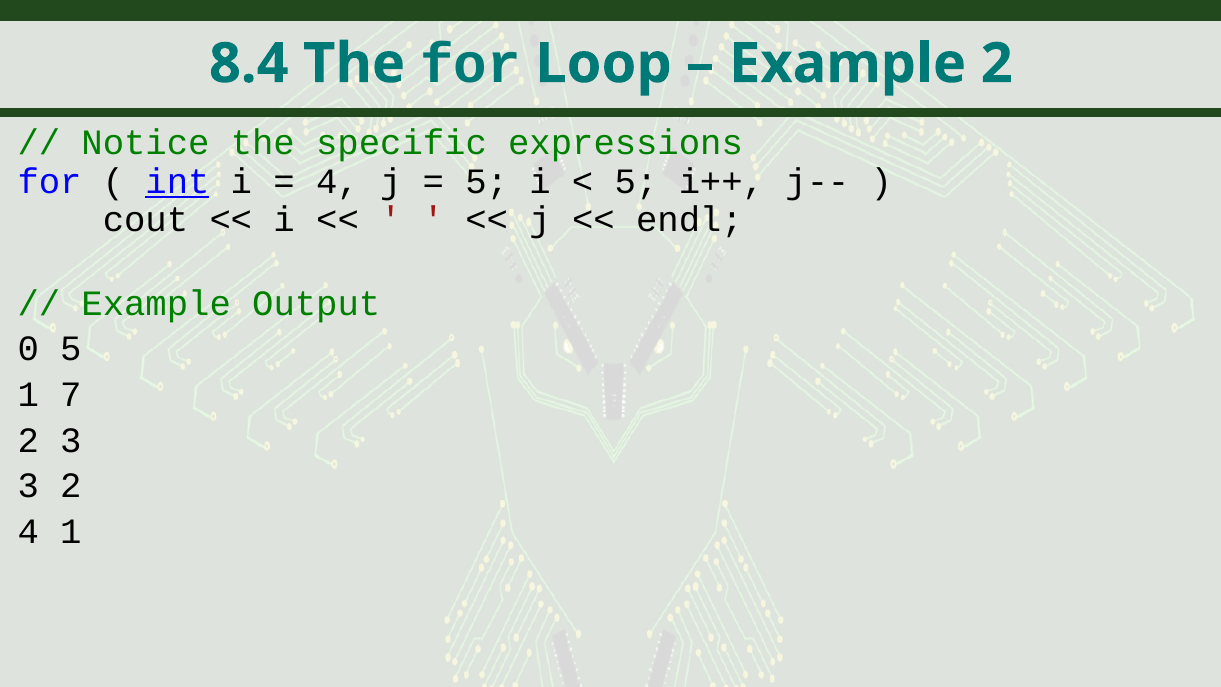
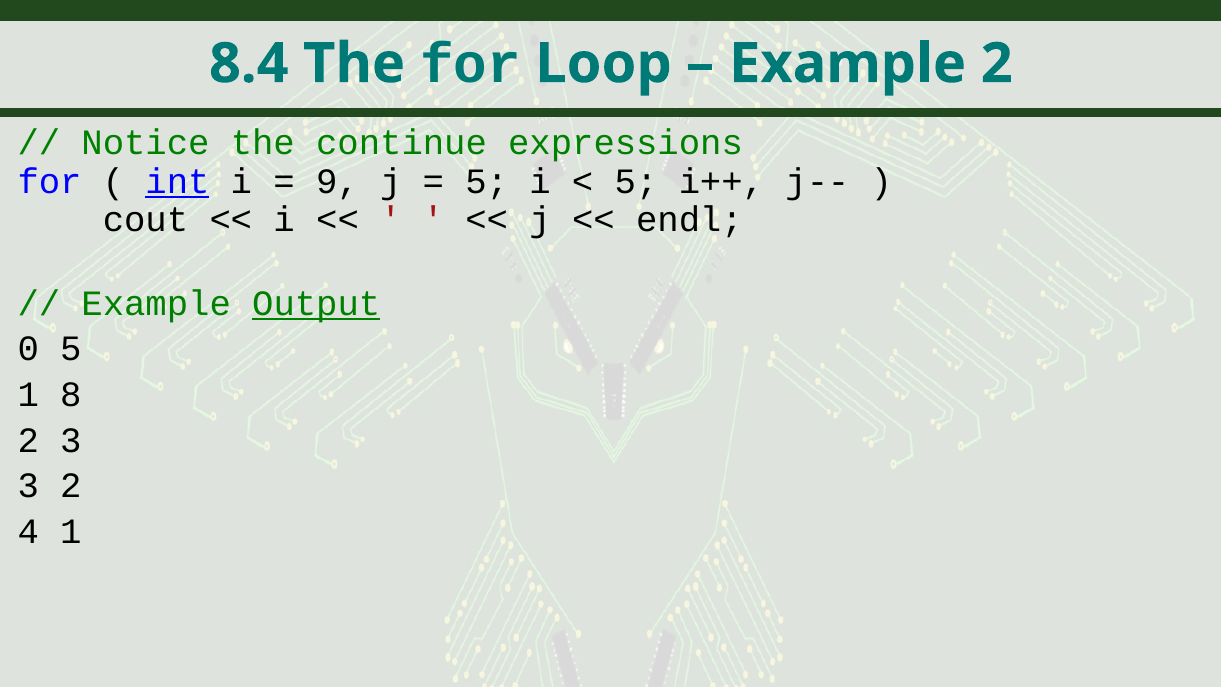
specific: specific -> continue (402, 143)
4: 4 -> 9 (337, 181)
Output underline: none -> present (316, 304)
7: 7 -> 8 (71, 395)
